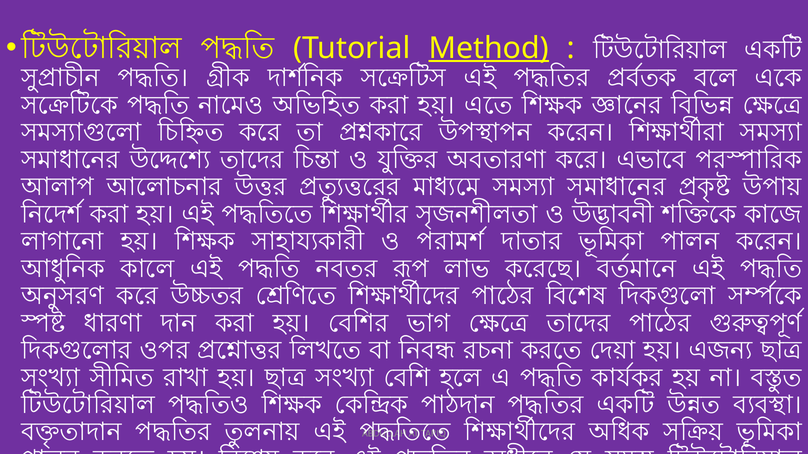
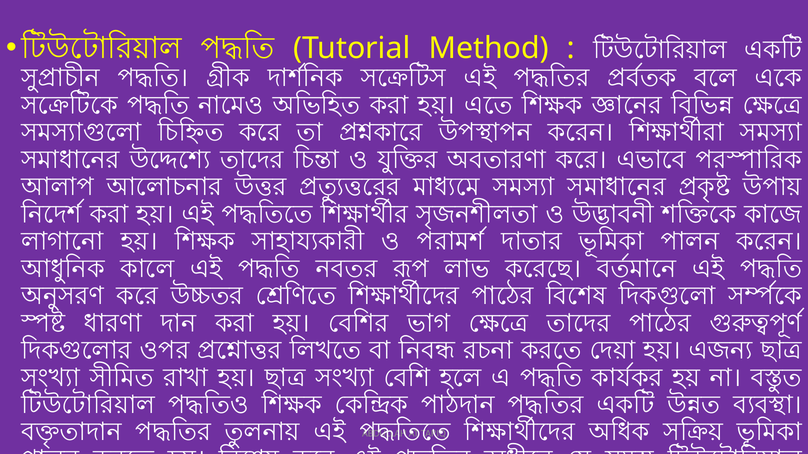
Method underline: present -> none (489, 48)
